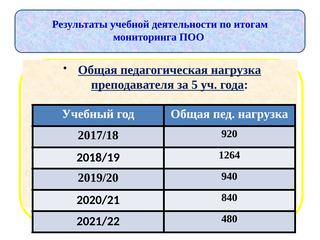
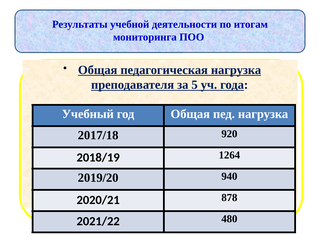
840: 840 -> 878 (229, 198)
